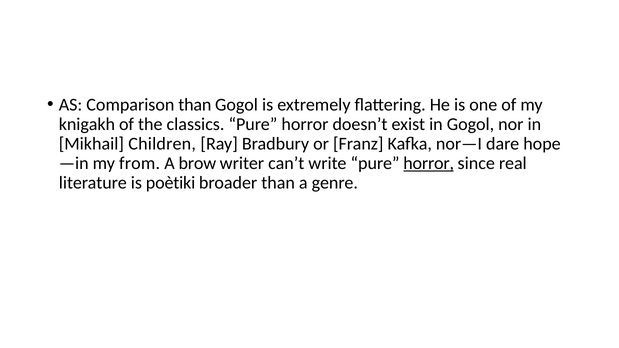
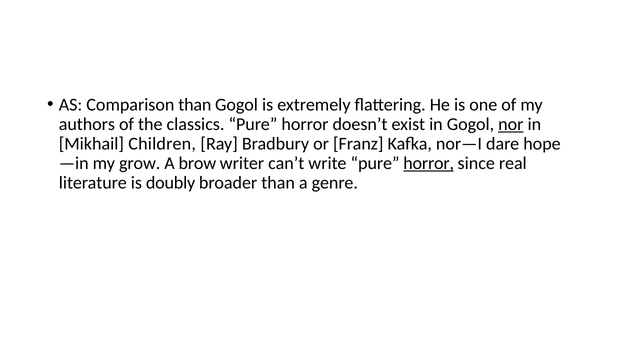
knigakh: knigakh -> authors (87, 124)
nor underline: none -> present (511, 124)
from: from -> grow (140, 163)
poètiki: poètiki -> doubly (171, 183)
